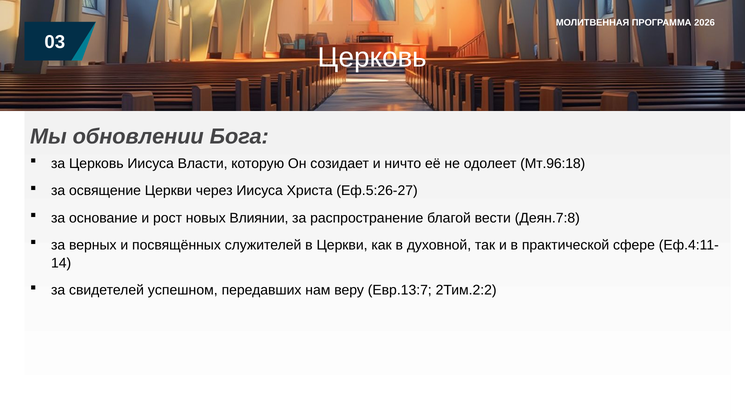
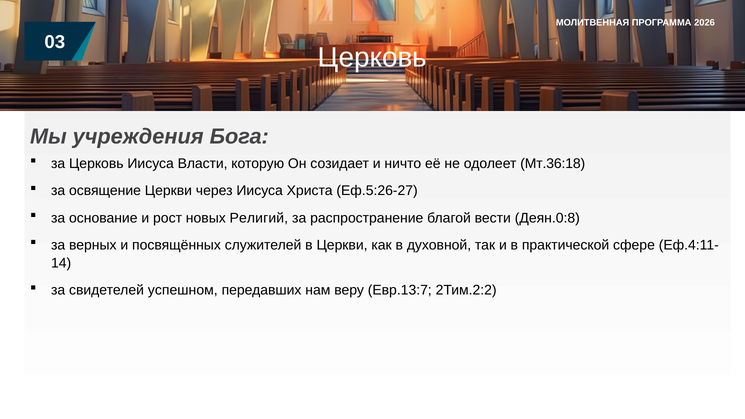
обновлении: обновлении -> учреждения (138, 137)
Мт.96:18: Мт.96:18 -> Мт.36:18 (553, 163)
Влиянии: Влиянии -> Религий (259, 218)
Деян.7:8: Деян.7:8 -> Деян.0:8 (547, 218)
